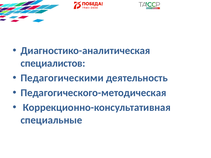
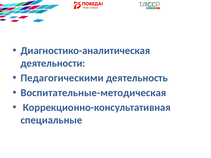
специалистов: специалистов -> деятельности (53, 63)
Педагогического-методическая: Педагогического-методическая -> Воспитательные-методическая (93, 93)
